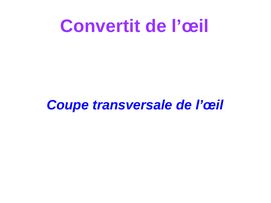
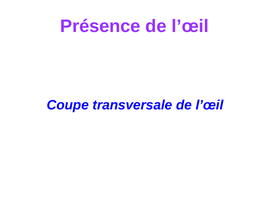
Convertit: Convertit -> Présence (100, 26)
